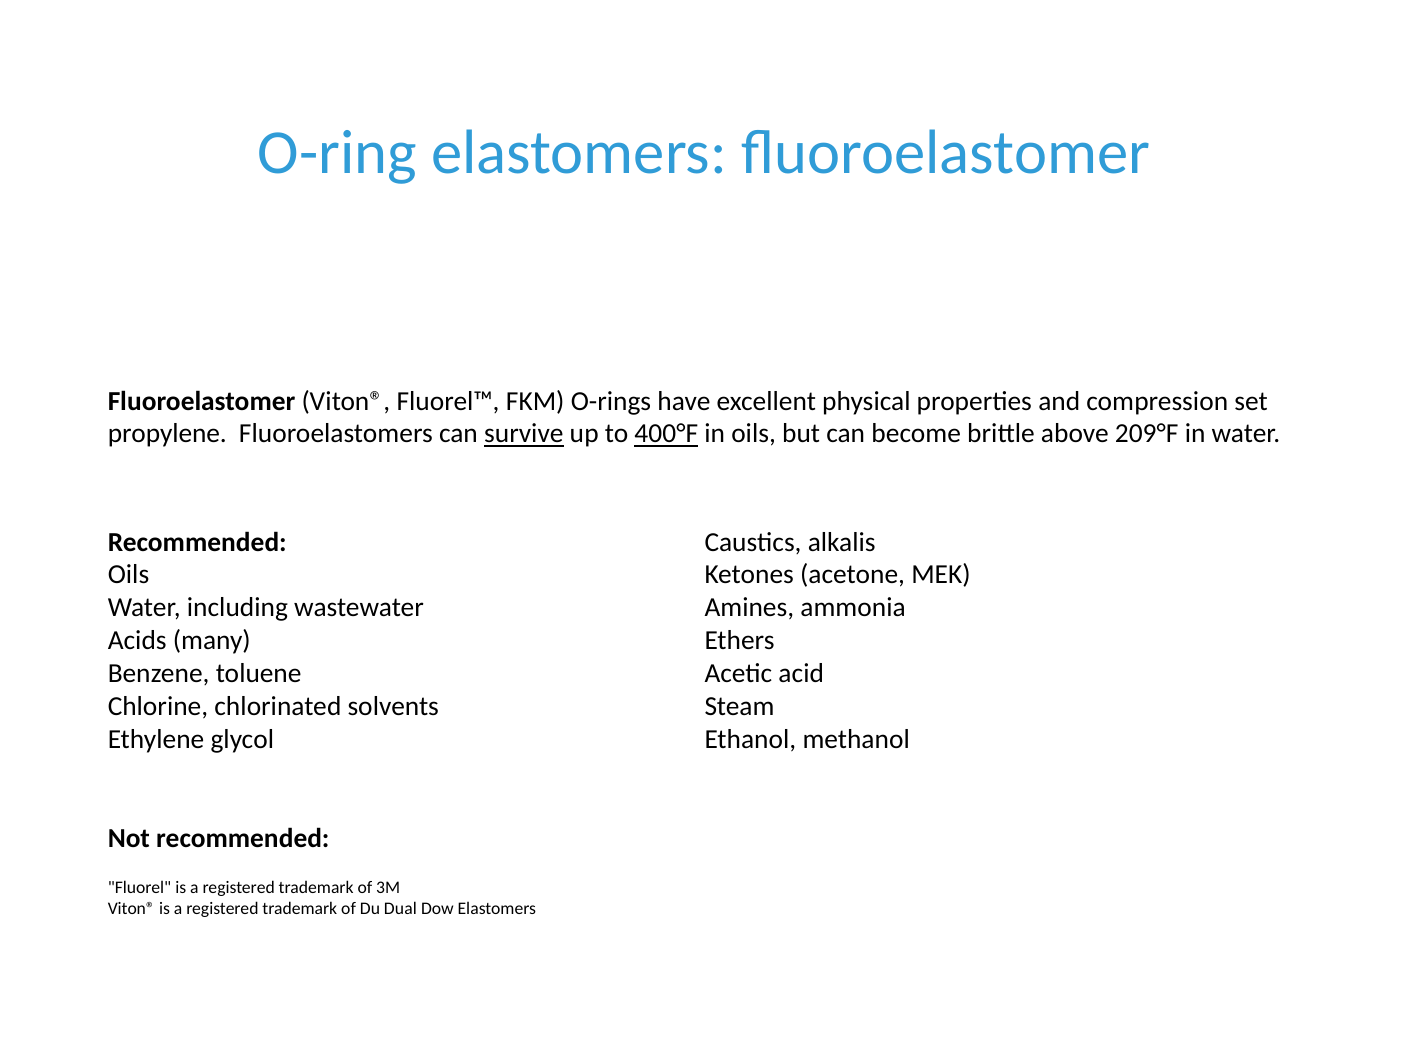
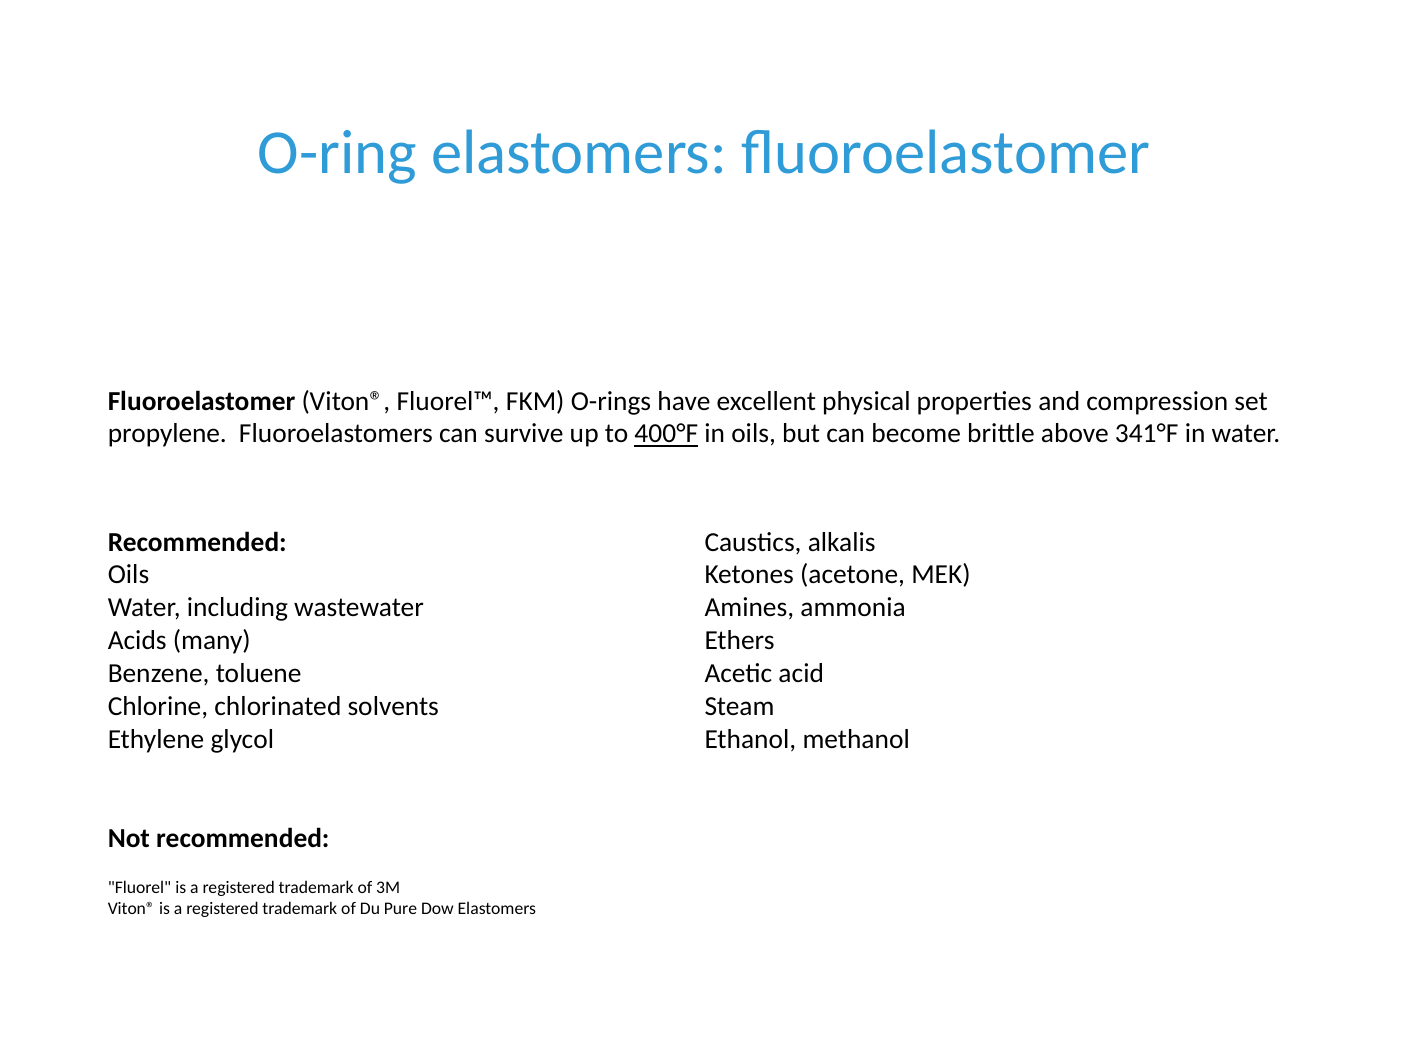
survive underline: present -> none (524, 434)
209°F: 209°F -> 341°F (1147, 434)
Dual: Dual -> Pure (401, 909)
